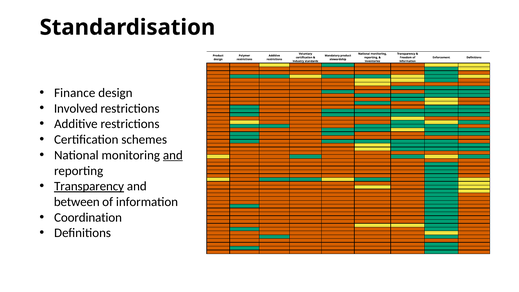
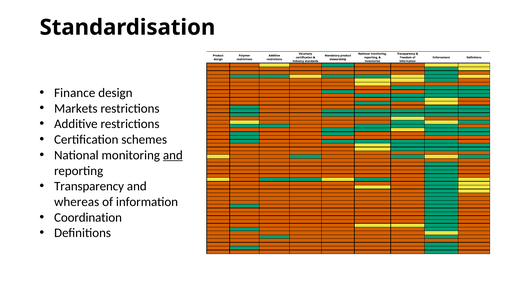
Involved: Involved -> Markets (76, 108)
Transparency underline: present -> none (89, 186)
between: between -> whereas (77, 202)
